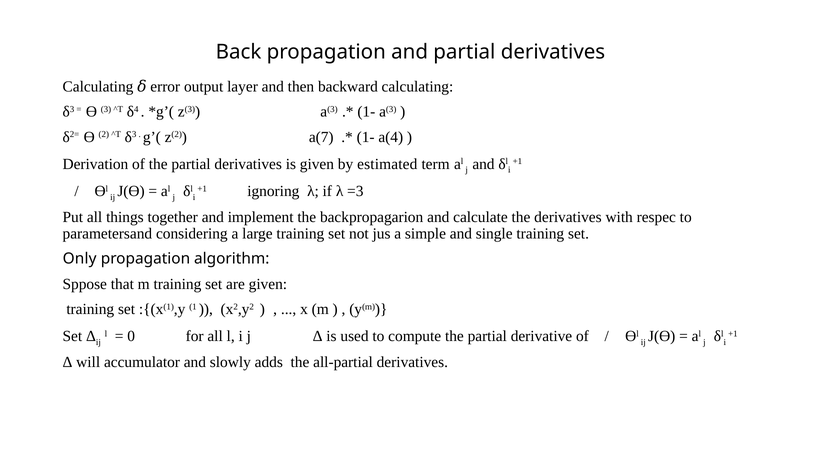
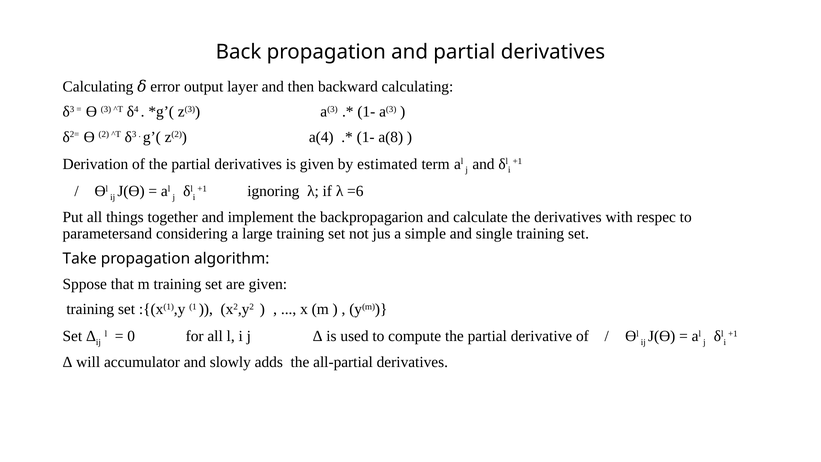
a(7: a(7 -> a(4 (321, 137)
a(4: a(4 -> a(8 (391, 137)
=3: =3 -> =6 (355, 191)
Only: Only -> Take (80, 259)
